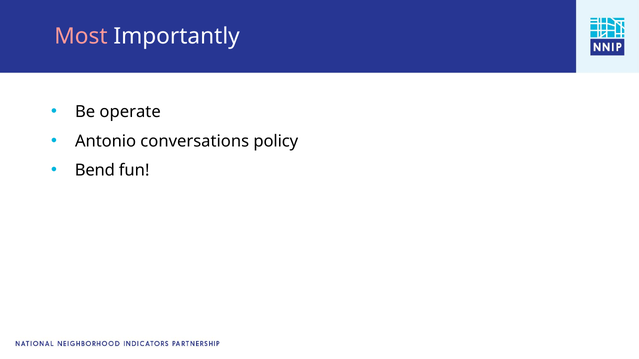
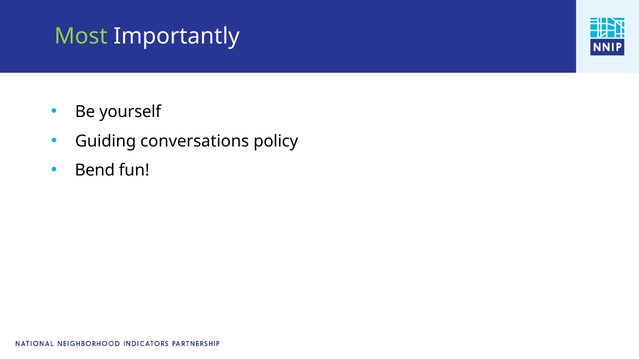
Most colour: pink -> light green (81, 36)
operate: operate -> yourself (130, 112)
Antonio: Antonio -> Guiding (106, 141)
